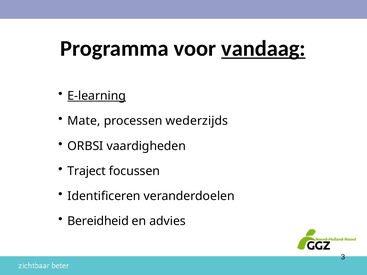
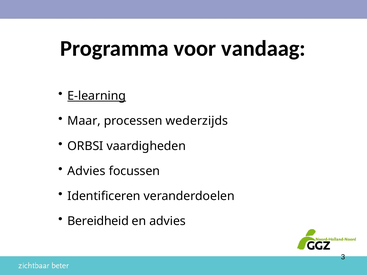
vandaag underline: present -> none (263, 48)
Mate: Mate -> Maar (84, 121)
Traject: Traject -> Advies (86, 171)
